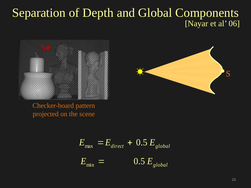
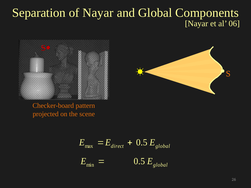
of Depth: Depth -> Nayar (98, 13)
